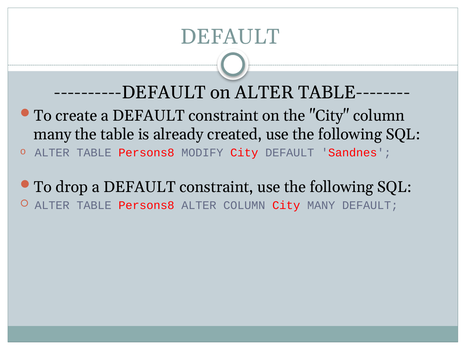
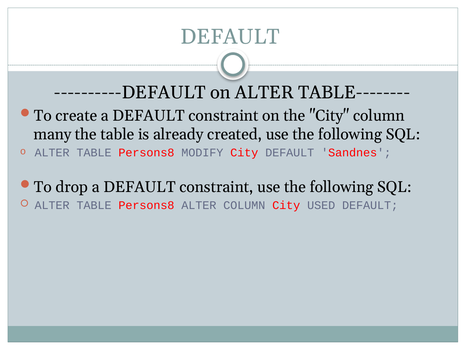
City MANY: MANY -> USED (321, 205)
